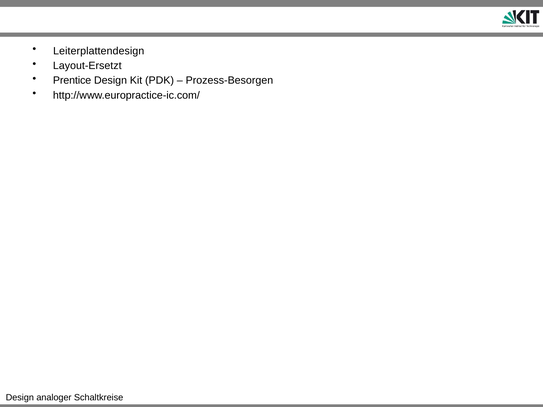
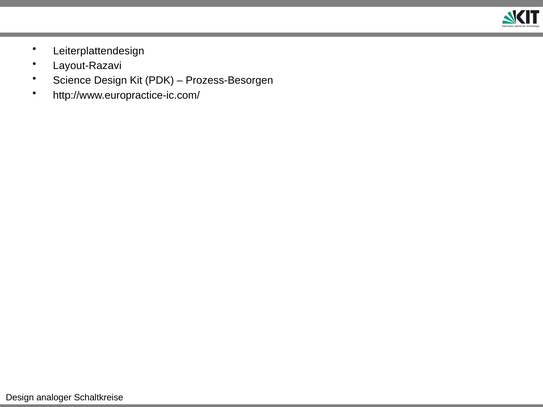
Layout-Ersetzt: Layout-Ersetzt -> Layout-Razavi (87, 66)
Prentice: Prentice -> Science (72, 80)
